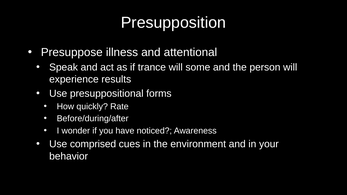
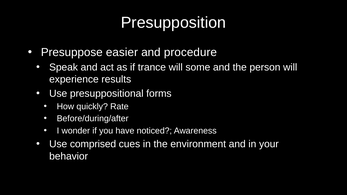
illness: illness -> easier (122, 52)
attentional: attentional -> procedure (190, 52)
